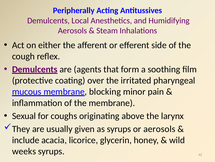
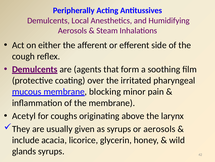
Sexual: Sexual -> Acetyl (24, 115)
weeks: weeks -> glands (24, 151)
